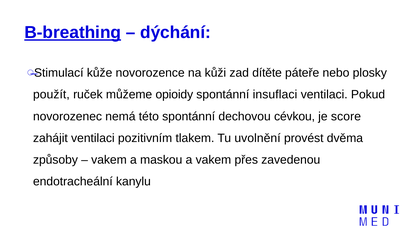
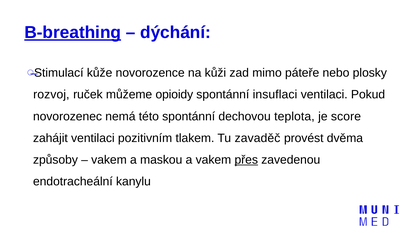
dítěte: dítěte -> mimo (267, 73)
použít: použít -> rozvoj (51, 95)
cévkou: cévkou -> teplota (294, 116)
uvolnění: uvolnění -> zavaděč (257, 138)
přes underline: none -> present (246, 160)
